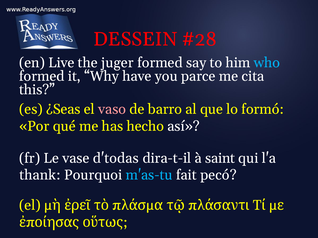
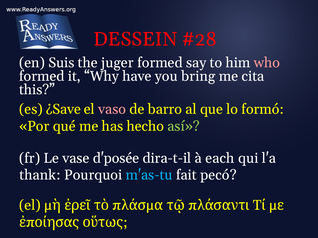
Live: Live -> Suis (61, 63)
who colour: light blue -> pink (267, 63)
parce: parce -> bring (198, 76)
¿Seas: ¿Seas -> ¿Save (63, 109)
así colour: white -> light green (184, 126)
d'todas: d'todas -> d'posée (116, 158)
saint: saint -> each (220, 158)
